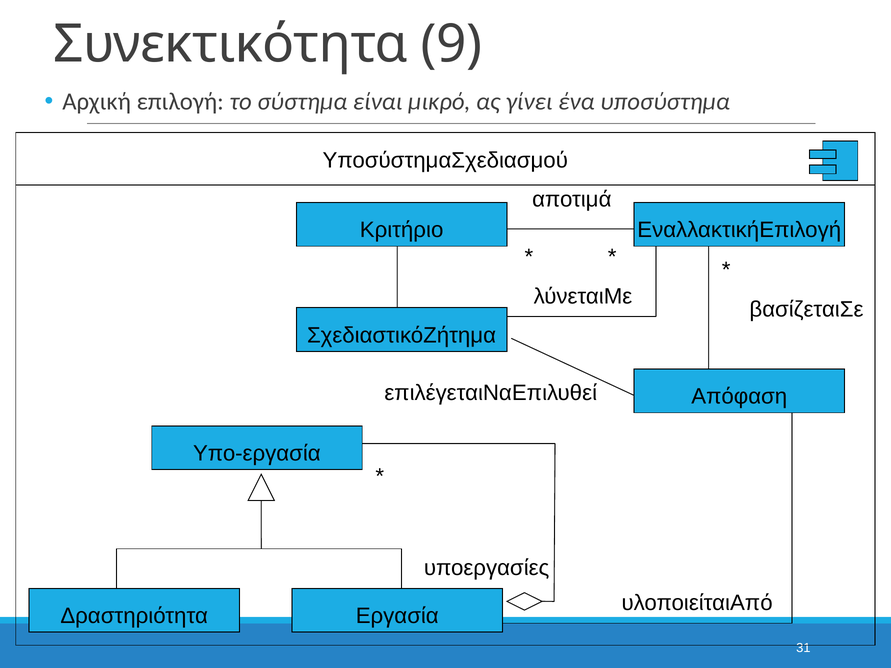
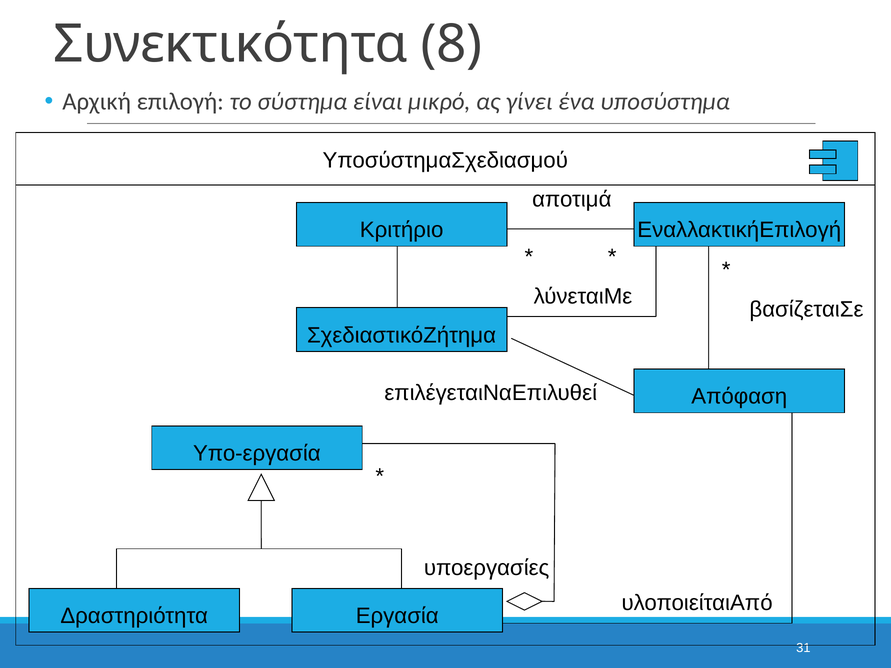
9: 9 -> 8 (451, 44)
